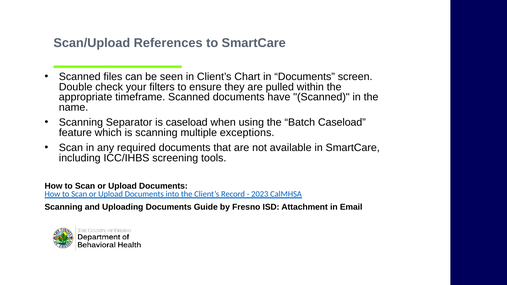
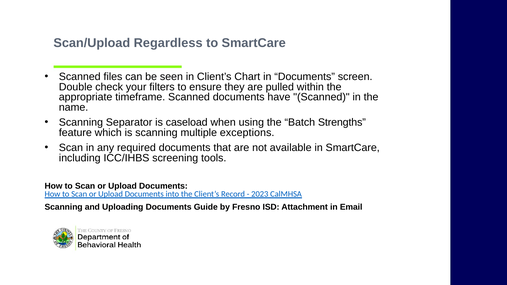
References: References -> Regardless (168, 43)
Batch Caseload: Caseload -> Strengths (342, 123)
